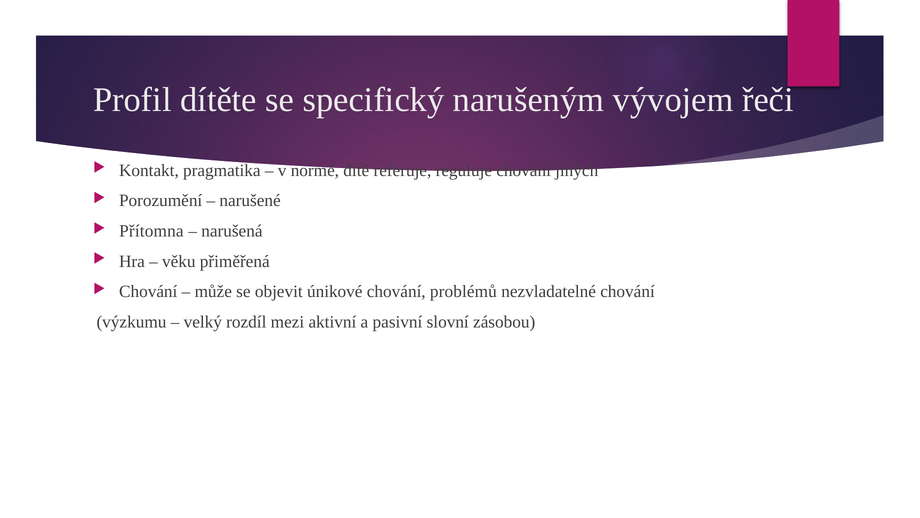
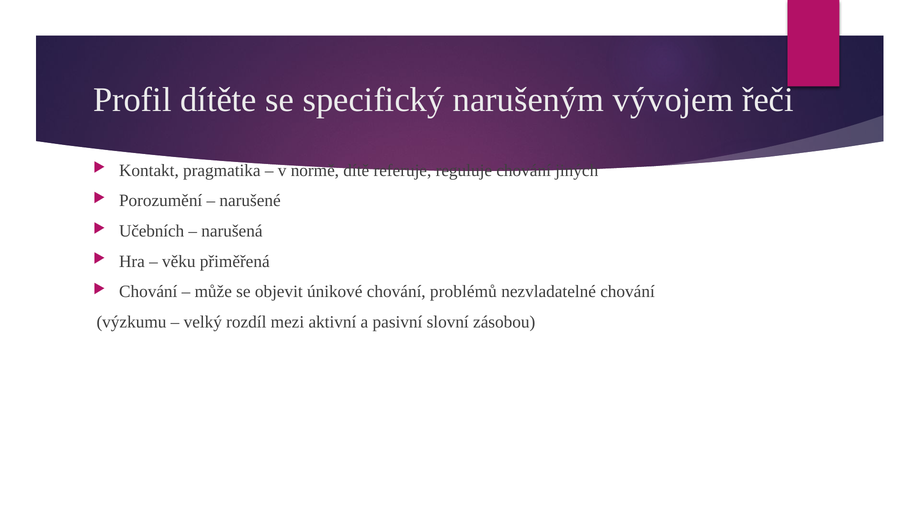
Přítomna: Přítomna -> Učebních (152, 231)
